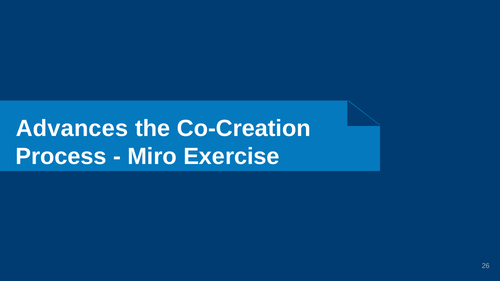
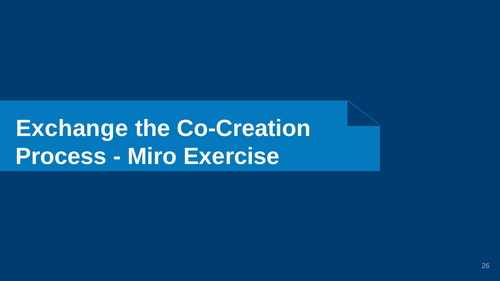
Advances: Advances -> Exchange (72, 128)
